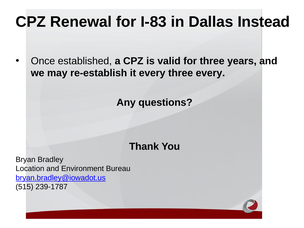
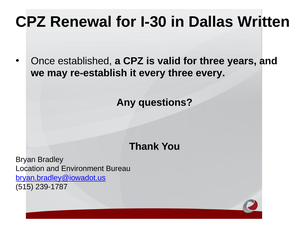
I-83: I-83 -> I-30 (154, 22)
Instead: Instead -> Written (264, 22)
